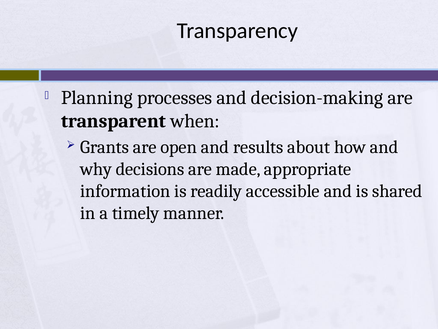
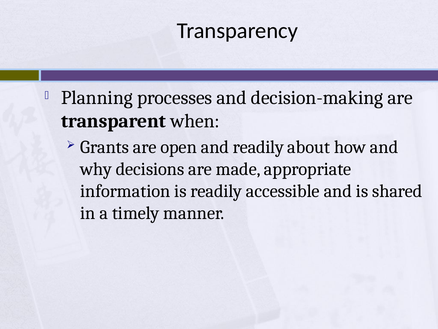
and results: results -> readily (258, 147)
